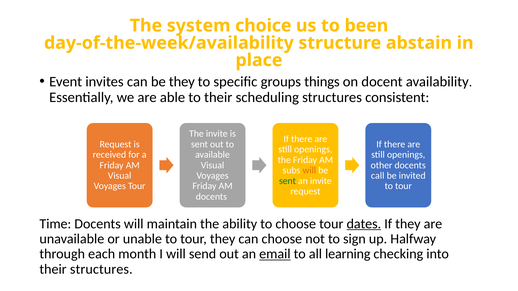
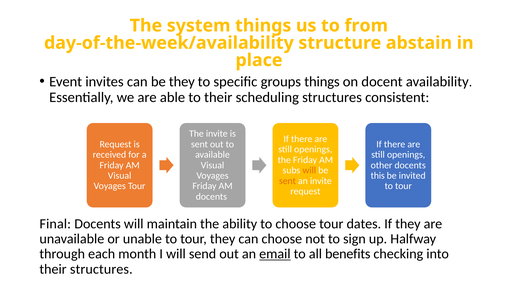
system choice: choice -> things (263, 26)
been: been -> from (366, 26)
call: call -> this (378, 176)
sent colour: green -> orange (287, 181)
Time: Time -> Final (55, 224)
dates underline: present -> none (364, 224)
learning: learning -> benefits (348, 254)
